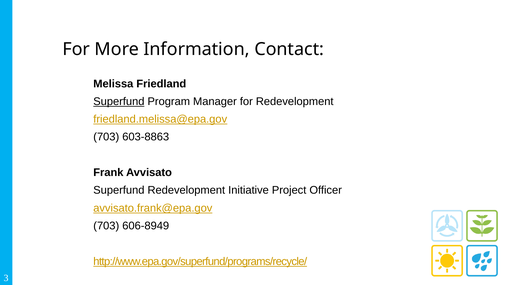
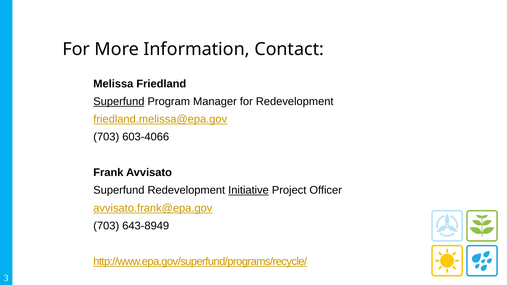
603-8863: 603-8863 -> 603-4066 (146, 137)
Initiative underline: none -> present (249, 190)
606-8949: 606-8949 -> 643-8949 (146, 226)
